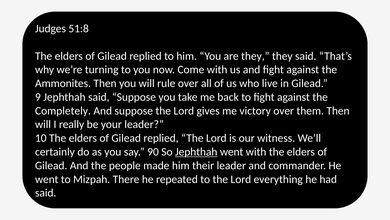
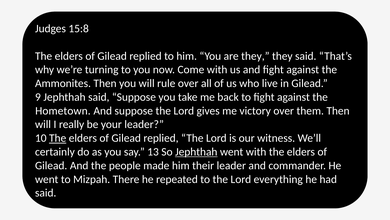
51:8: 51:8 -> 15:8 (79, 29)
Completely: Completely -> Hometown (63, 110)
The underline: none -> present (58, 138)
90: 90 -> 13 (153, 151)
